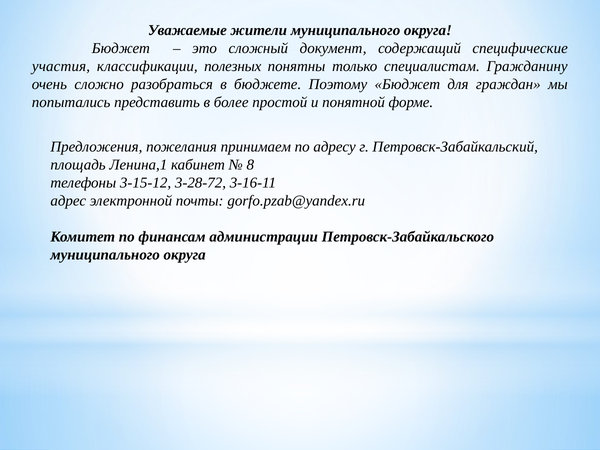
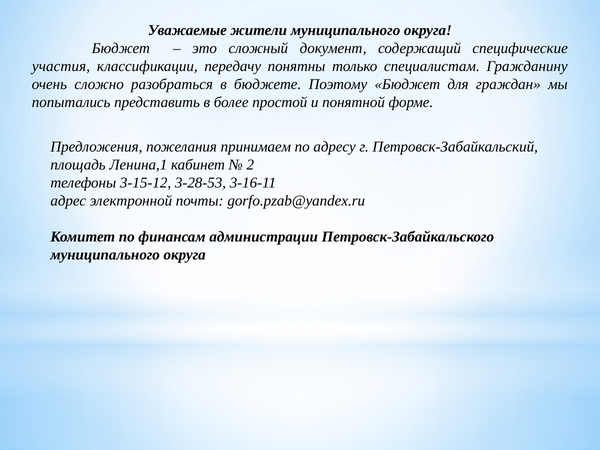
полезных: полезных -> передачу (233, 66)
8: 8 -> 2 (250, 165)
3-28-72: 3-28-72 -> 3-28-53 (200, 183)
